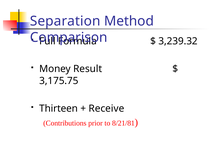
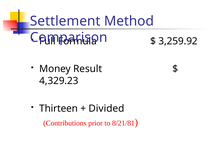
Separation: Separation -> Settlement (65, 21)
3,239.32: 3,239.32 -> 3,259.92 (178, 41)
3,175.75: 3,175.75 -> 4,329.23 (59, 81)
Receive: Receive -> Divided (106, 108)
